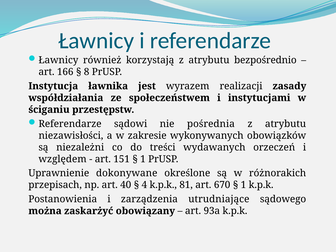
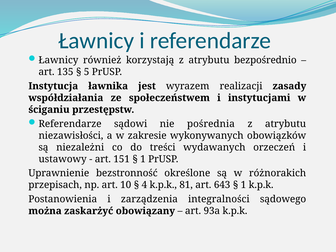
166: 166 -> 135 (65, 72)
8: 8 -> 5 (87, 72)
względem: względem -> ustawowy (63, 159)
dokonywane: dokonywane -> bezstronność (127, 173)
40: 40 -> 10 (126, 185)
670: 670 -> 643 (222, 185)
utrudniające: utrudniające -> integralności (219, 199)
